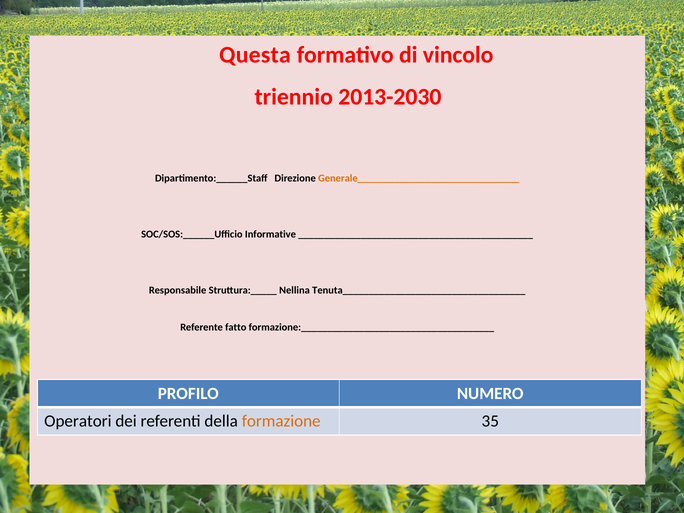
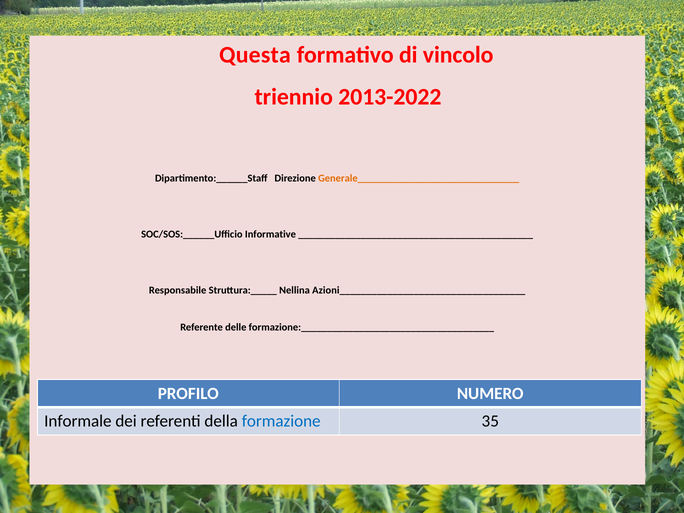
2013-2030: 2013-2030 -> 2013-2022 (390, 97)
Tenuta___________________________________: Tenuta___________________________________ -> Azioni___________________________________ (419, 290)
fatto: fatto -> delle (236, 327)
Operatori: Operatori -> Informale (78, 421)
formazione colour: orange -> blue (281, 421)
